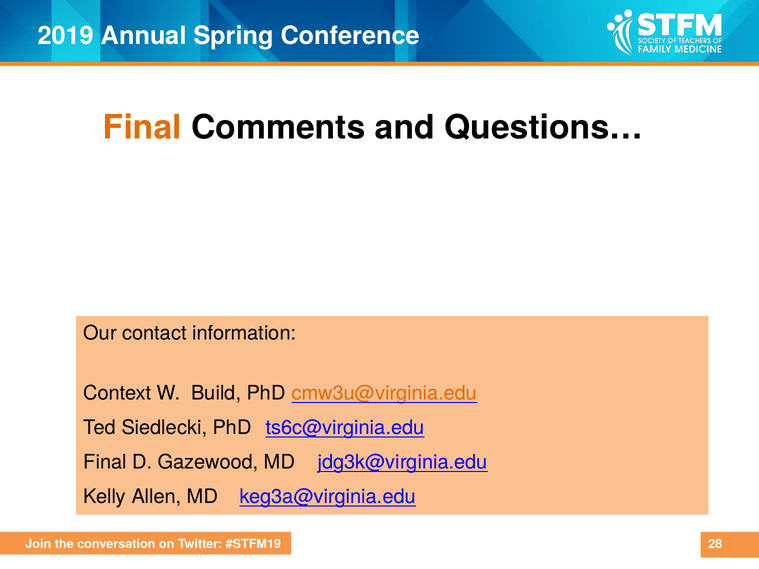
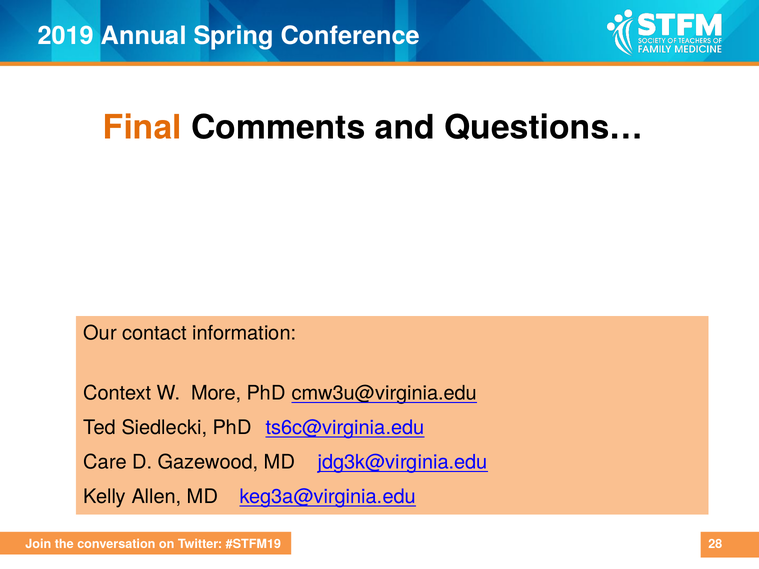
Build: Build -> More (216, 393)
cmw3u@virginia.edu colour: orange -> black (384, 393)
Final: Final -> Care (105, 462)
